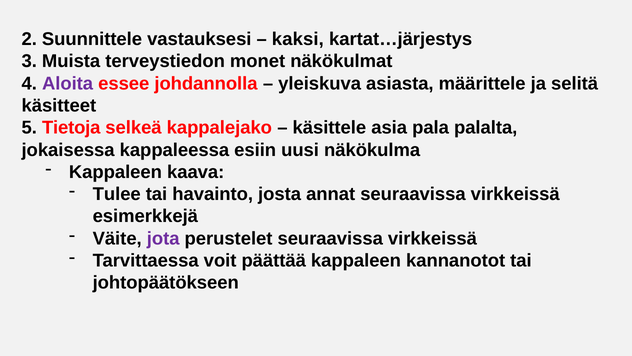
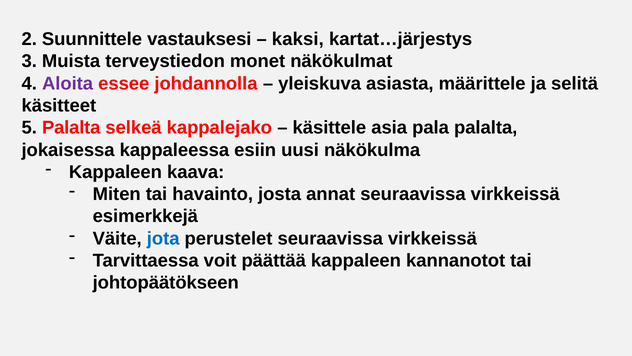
5 Tietoja: Tietoja -> Palalta (71, 128)
Tulee: Tulee -> Miten (117, 194)
jota colour: purple -> blue (163, 238)
